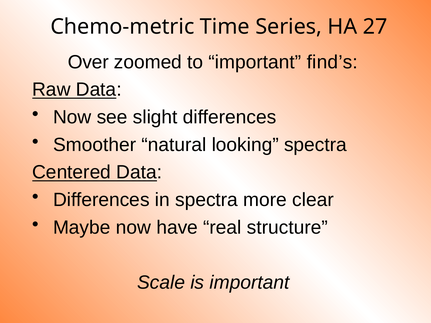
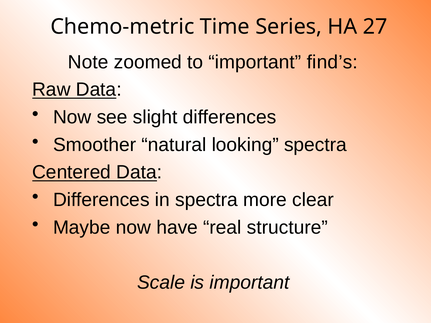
Over: Over -> Note (88, 62)
